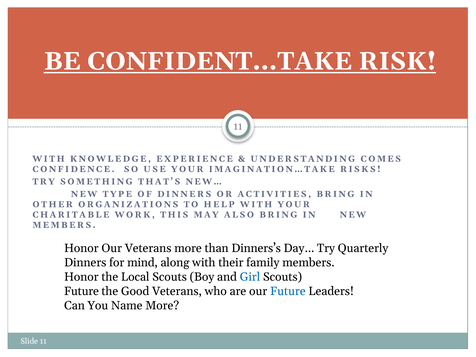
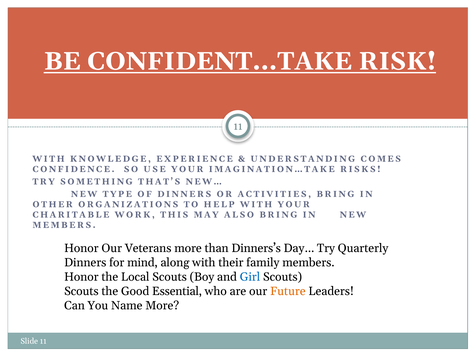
Future: Future -> Scouts (81, 291)
Good Veterans: Veterans -> Essential (177, 291)
Future colour: blue -> orange (288, 291)
